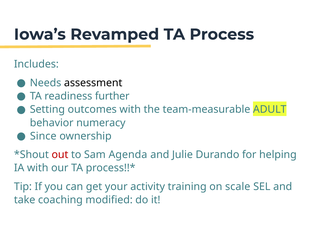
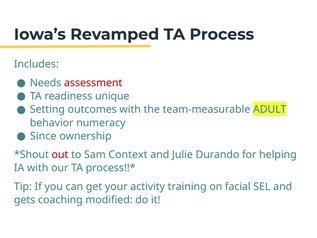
assessment colour: black -> red (93, 83)
further: further -> unique (112, 96)
Agenda: Agenda -> Context (128, 155)
scale: scale -> facial (238, 186)
take: take -> gets (25, 200)
